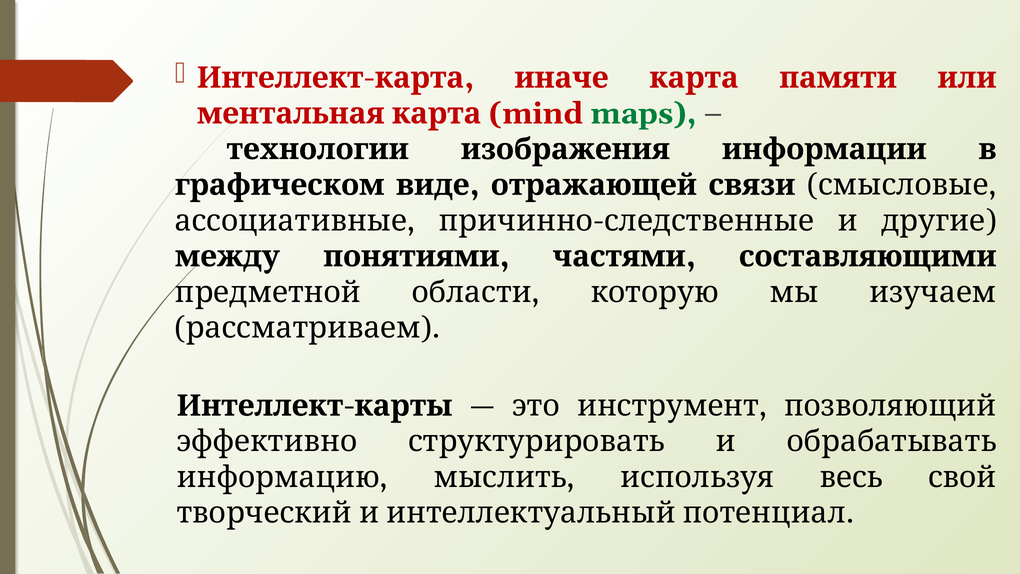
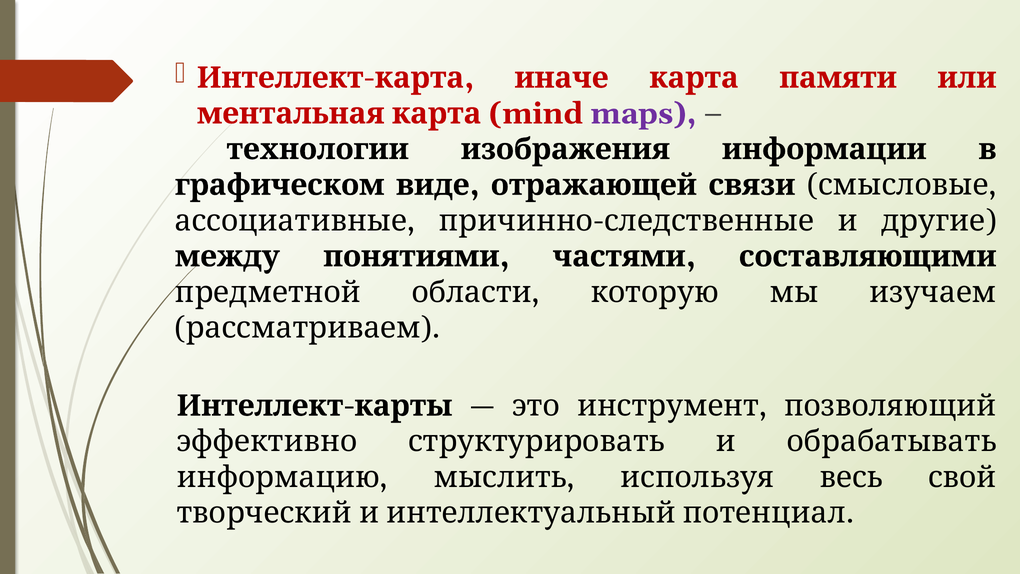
maps colour: green -> purple (643, 114)
